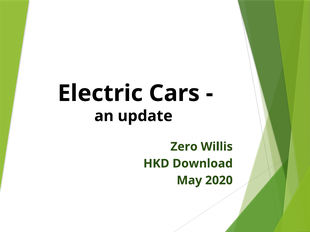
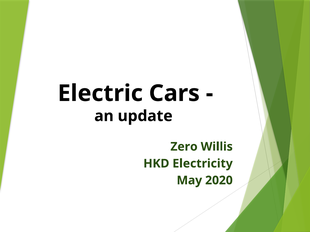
Download: Download -> Electricity (203, 164)
